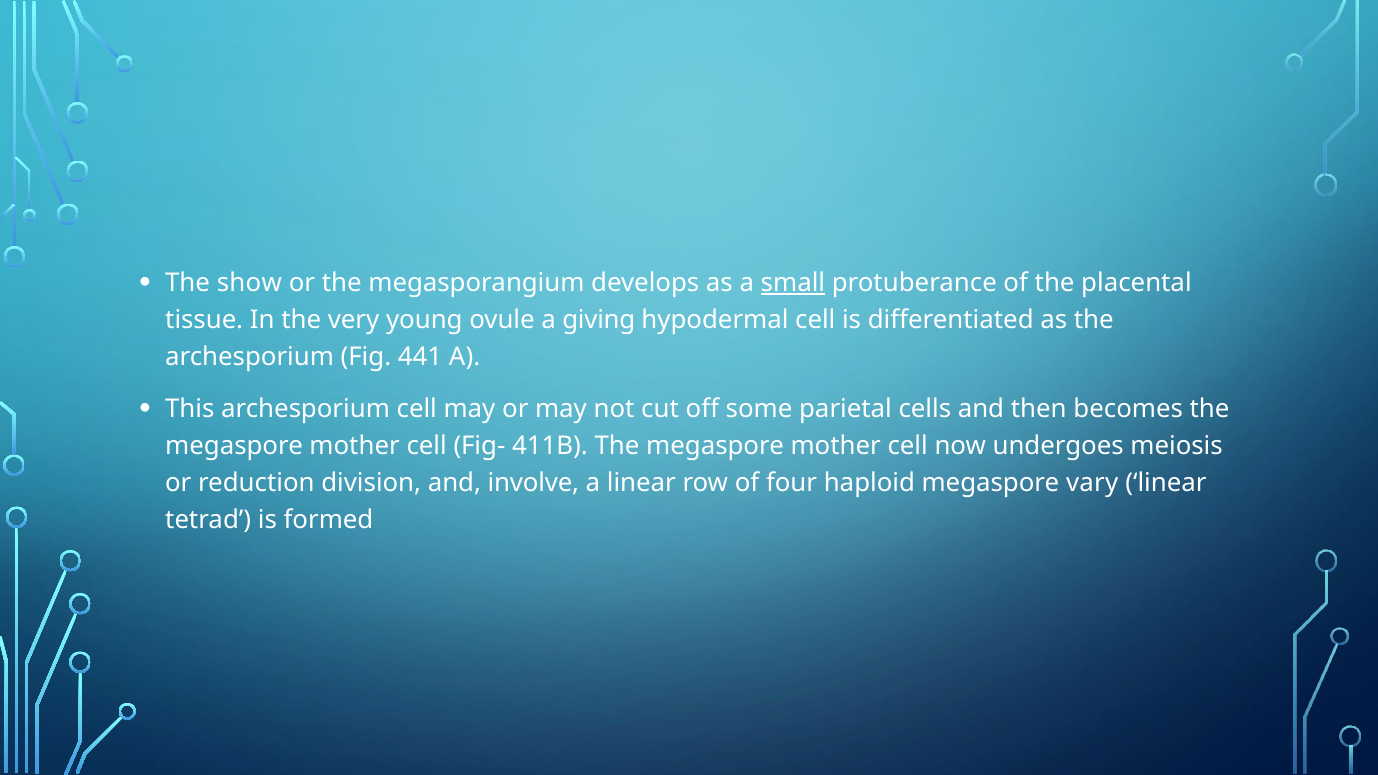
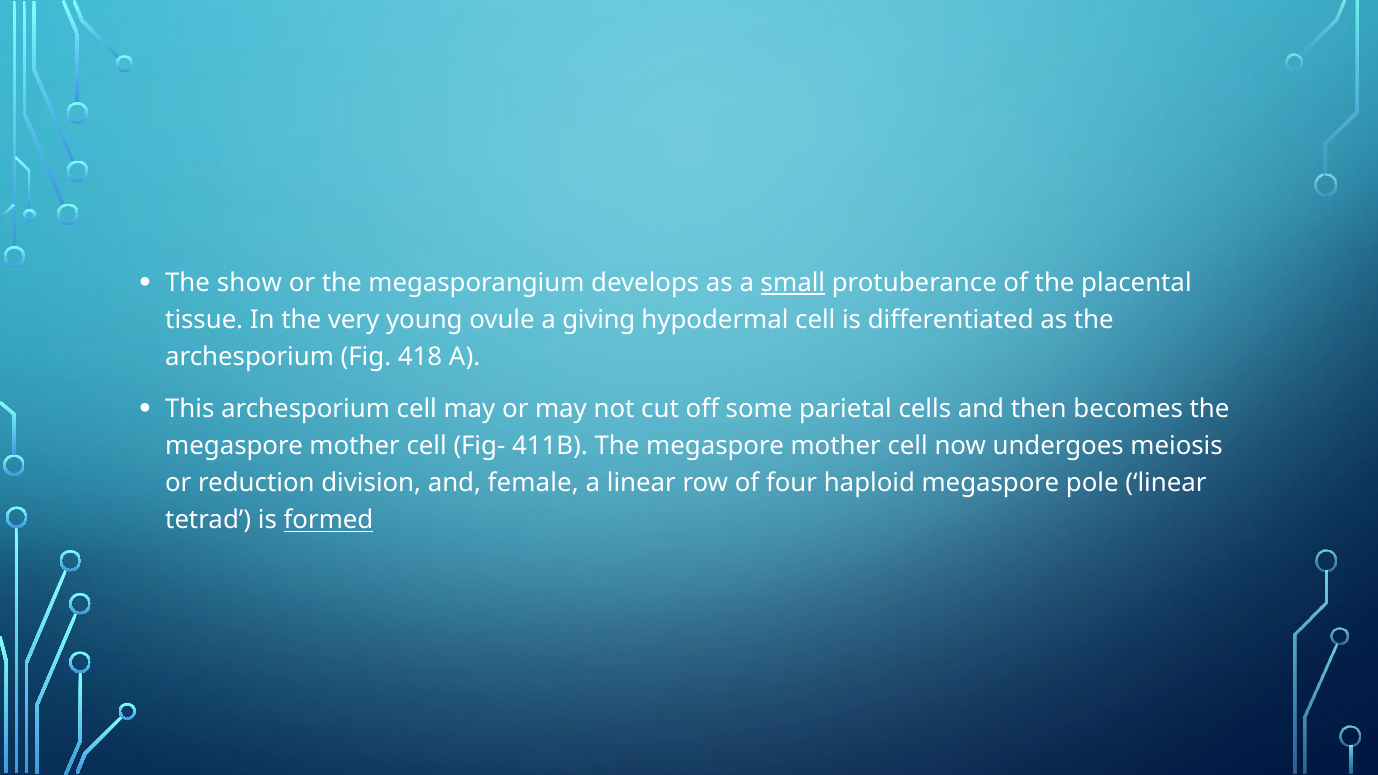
441: 441 -> 418 (420, 357)
involve: involve -> female (533, 483)
vary: vary -> pole (1092, 483)
formed underline: none -> present (328, 520)
